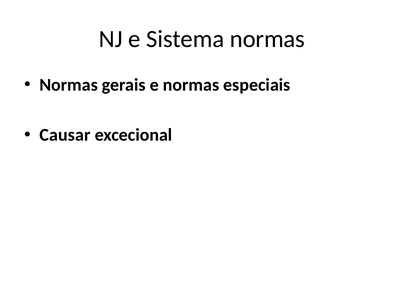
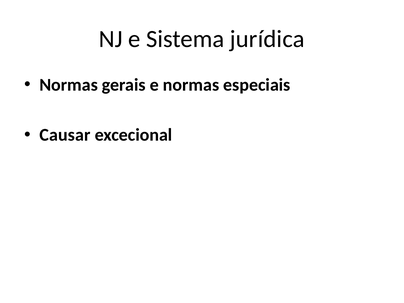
Sistema normas: normas -> jurídica (267, 39)
